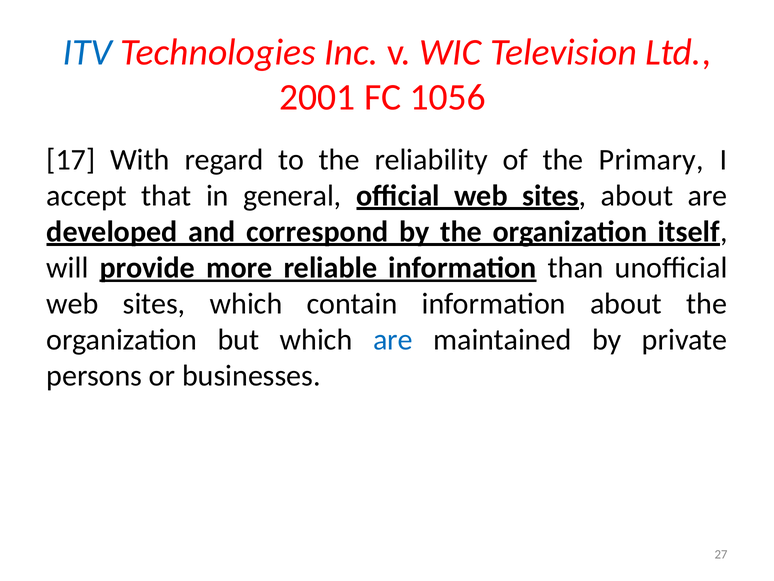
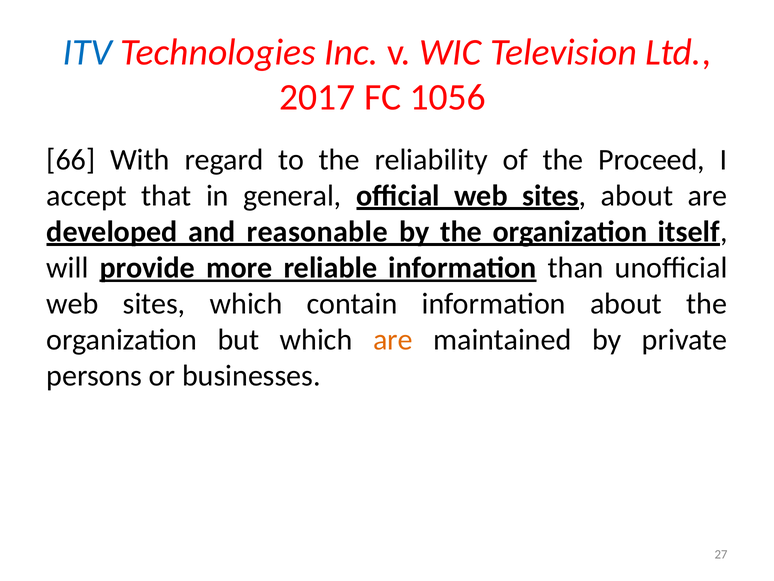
2001: 2001 -> 2017 (317, 97)
17: 17 -> 66 (71, 159)
Primary: Primary -> Proceed (652, 159)
correspond: correspond -> reasonable (317, 232)
are colour: blue -> orange (393, 340)
